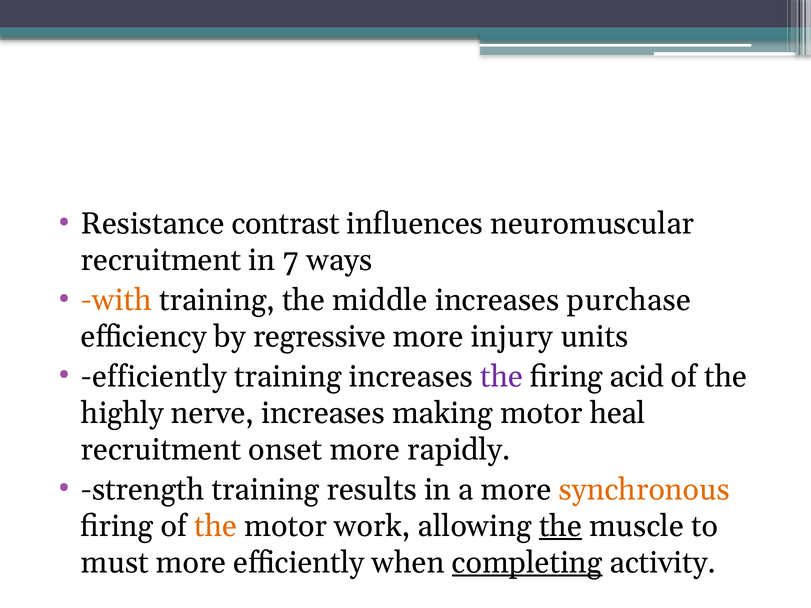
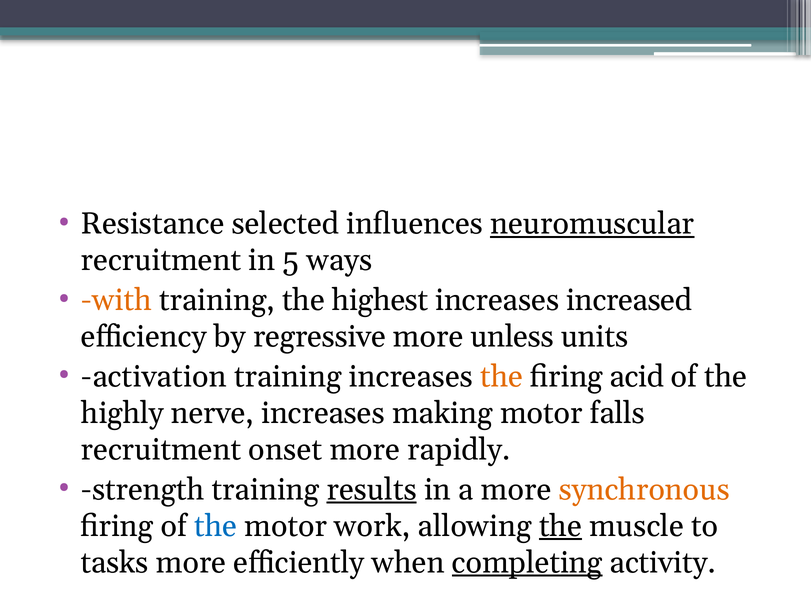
contrast: contrast -> selected (285, 224)
neuromuscular underline: none -> present (592, 224)
7: 7 -> 5 (291, 260)
middle: middle -> highest (380, 300)
purchase: purchase -> increased (629, 300)
injury: injury -> unless (512, 337)
efficiently: efficiently -> activation (154, 377)
the colour: purple -> orange (502, 377)
heal: heal -> falls (617, 413)
results underline: none -> present (372, 490)
the colour: orange -> blue (216, 526)
must: must -> tasks (115, 563)
